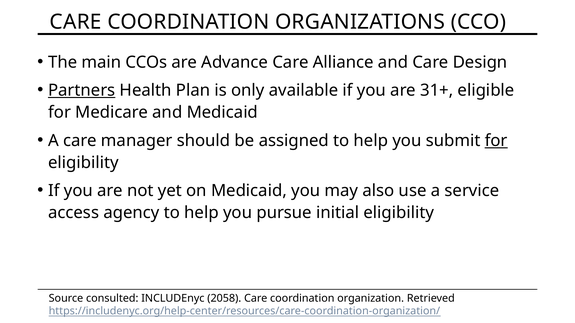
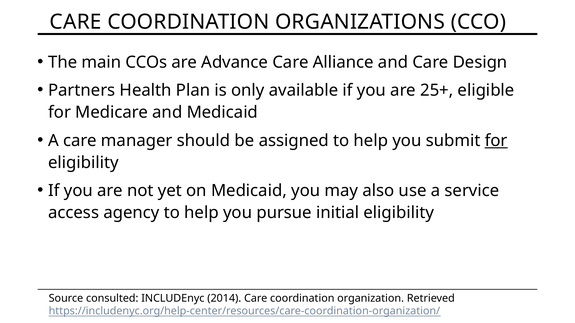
Partners underline: present -> none (82, 90)
31+: 31+ -> 25+ (437, 90)
2058: 2058 -> 2014 (224, 299)
